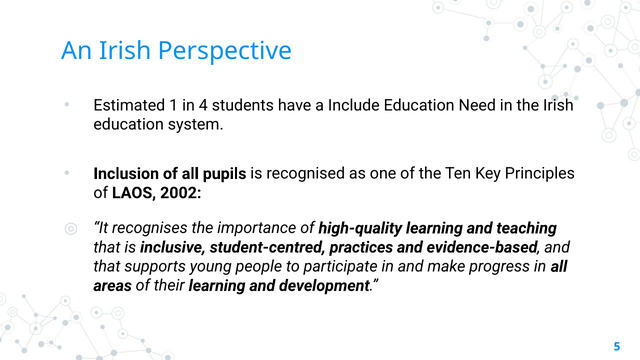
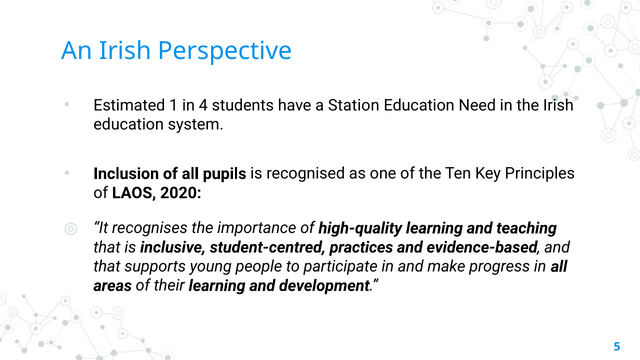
Include: Include -> Station (354, 105)
2002: 2002 -> 2020 (181, 193)
